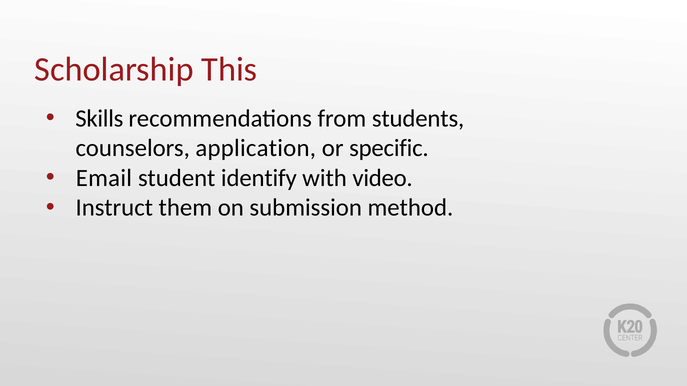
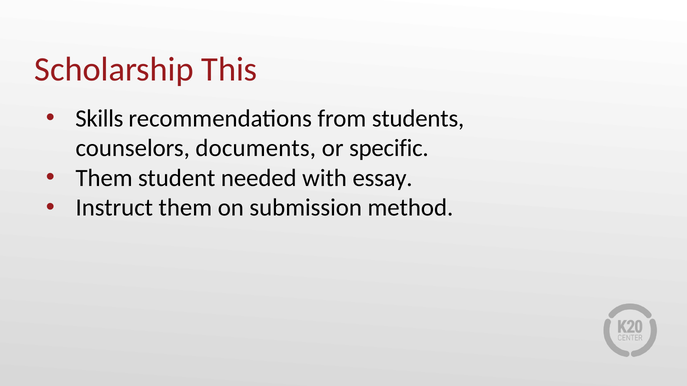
application: application -> documents (256, 148)
Email: Email -> Them (104, 178)
identify: identify -> needed (259, 178)
video: video -> essay (383, 178)
